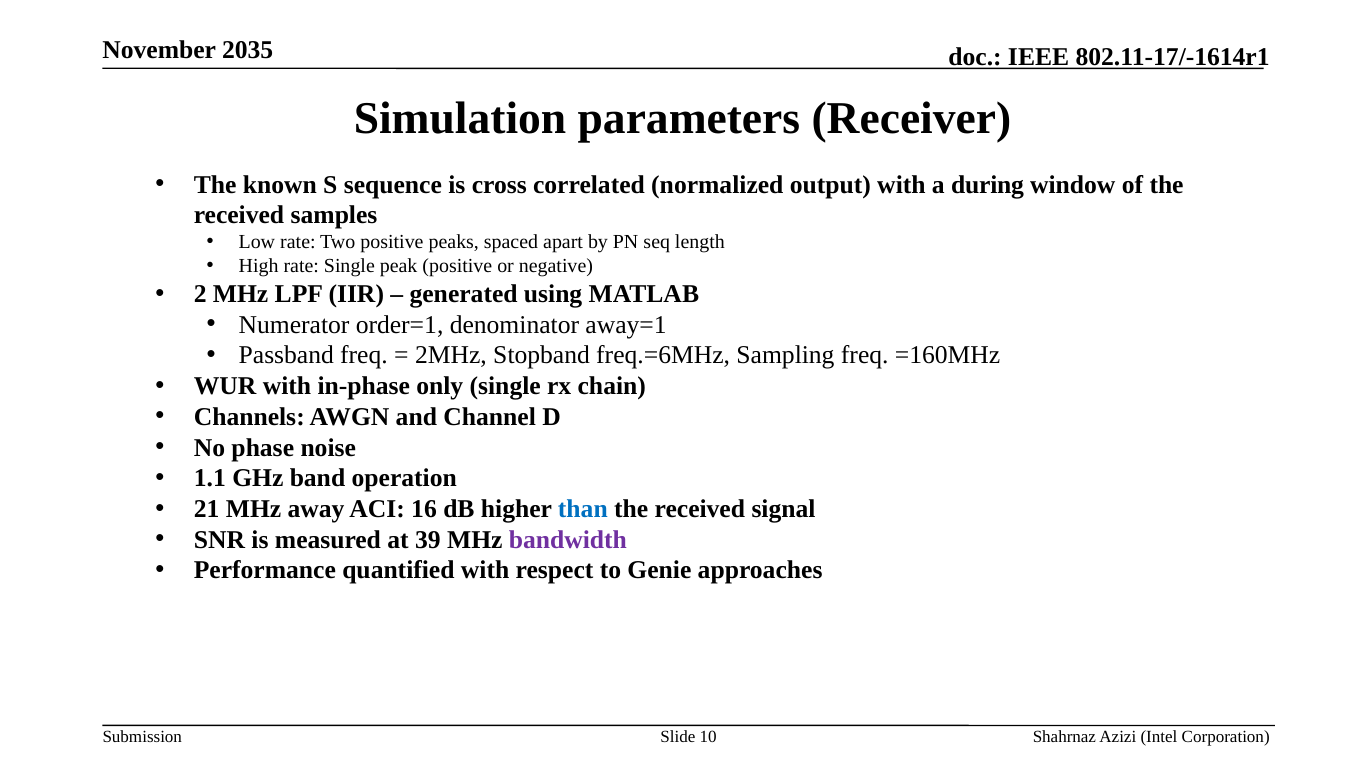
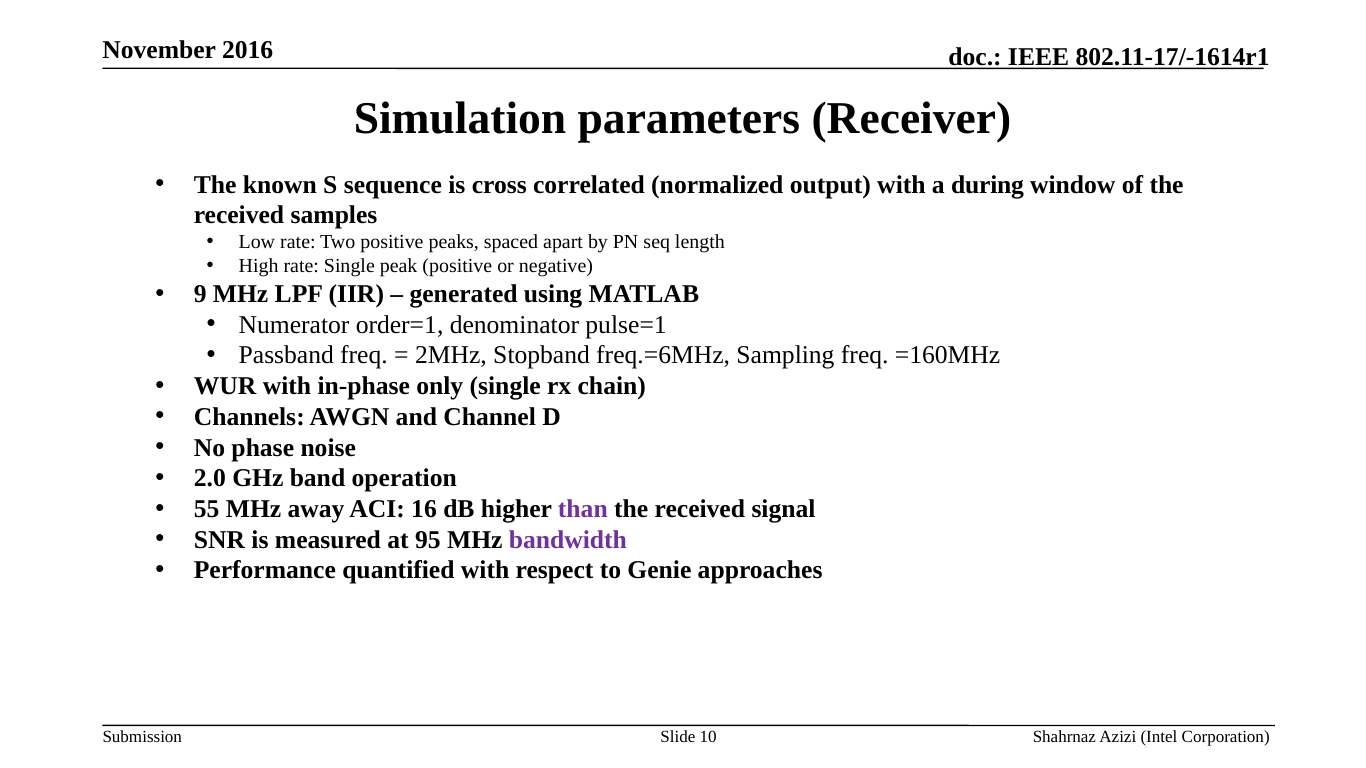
2035: 2035 -> 2016 (248, 50)
2: 2 -> 9 (200, 294)
away=1: away=1 -> pulse=1 (626, 325)
1.1: 1.1 -> 2.0 (210, 479)
21: 21 -> 55 (207, 509)
than colour: blue -> purple (583, 509)
39: 39 -> 95 (428, 540)
